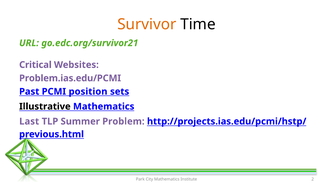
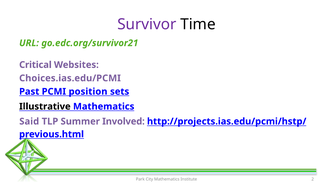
Survivor colour: orange -> purple (147, 24)
Problem.ias.edu/PCMI: Problem.ias.edu/PCMI -> Choices.ias.edu/PCMI (70, 78)
Last: Last -> Said (29, 121)
Problem: Problem -> Involved (123, 121)
